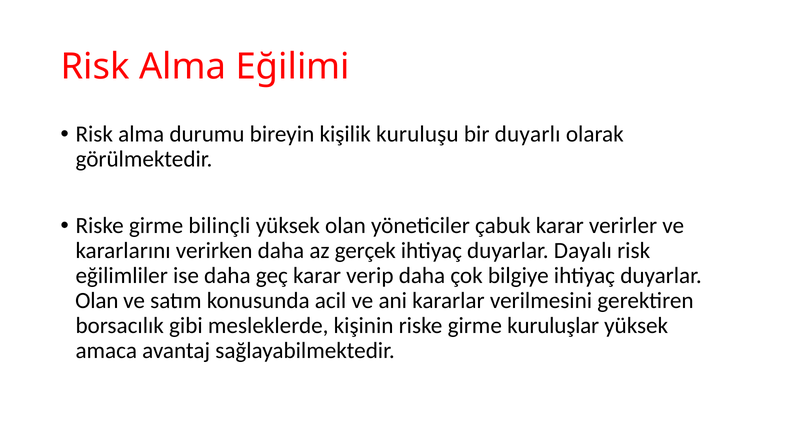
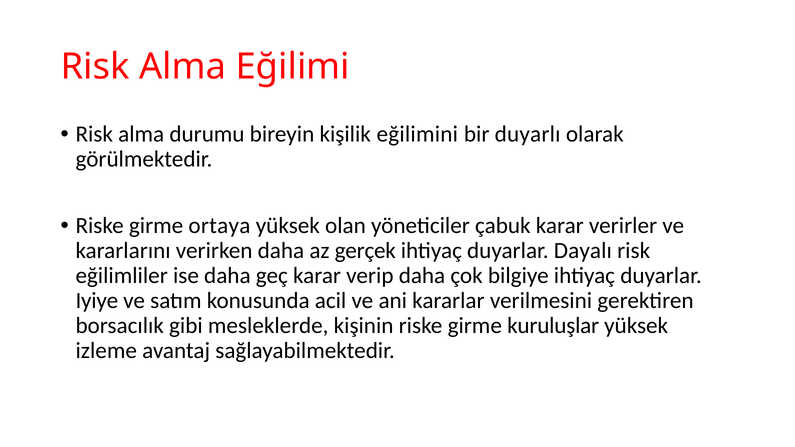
kuruluşu: kuruluşu -> eğilimini (417, 134)
bilinçli: bilinçli -> ortaya (219, 226)
Olan: Olan -> Iyiye (97, 301)
amaca: amaca -> izleme (106, 351)
